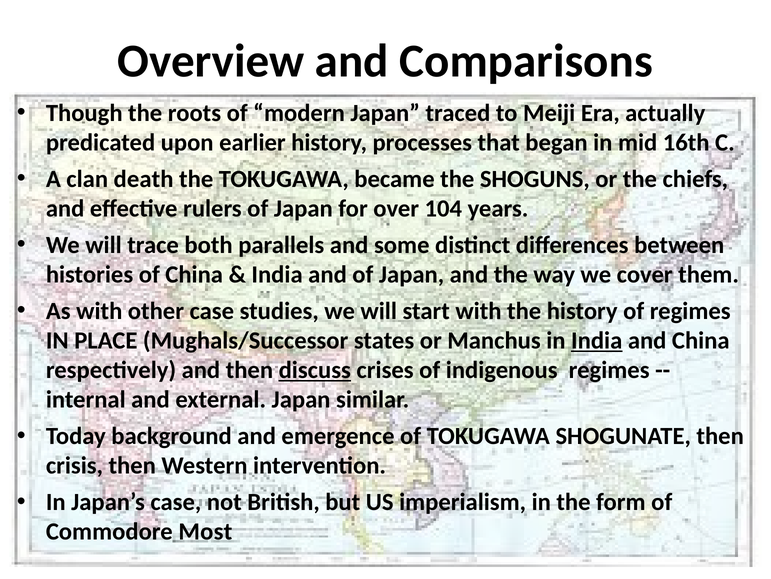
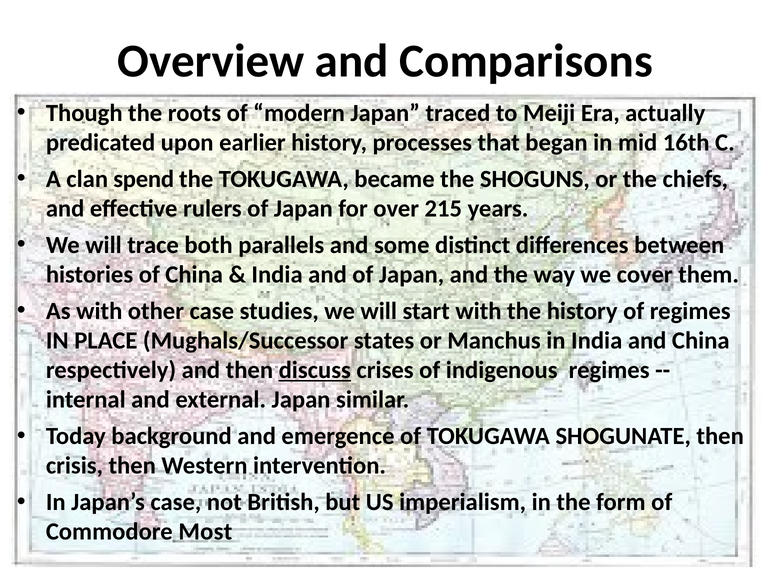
death: death -> spend (144, 179)
104: 104 -> 215 (443, 208)
India underline: present -> none (597, 340)
